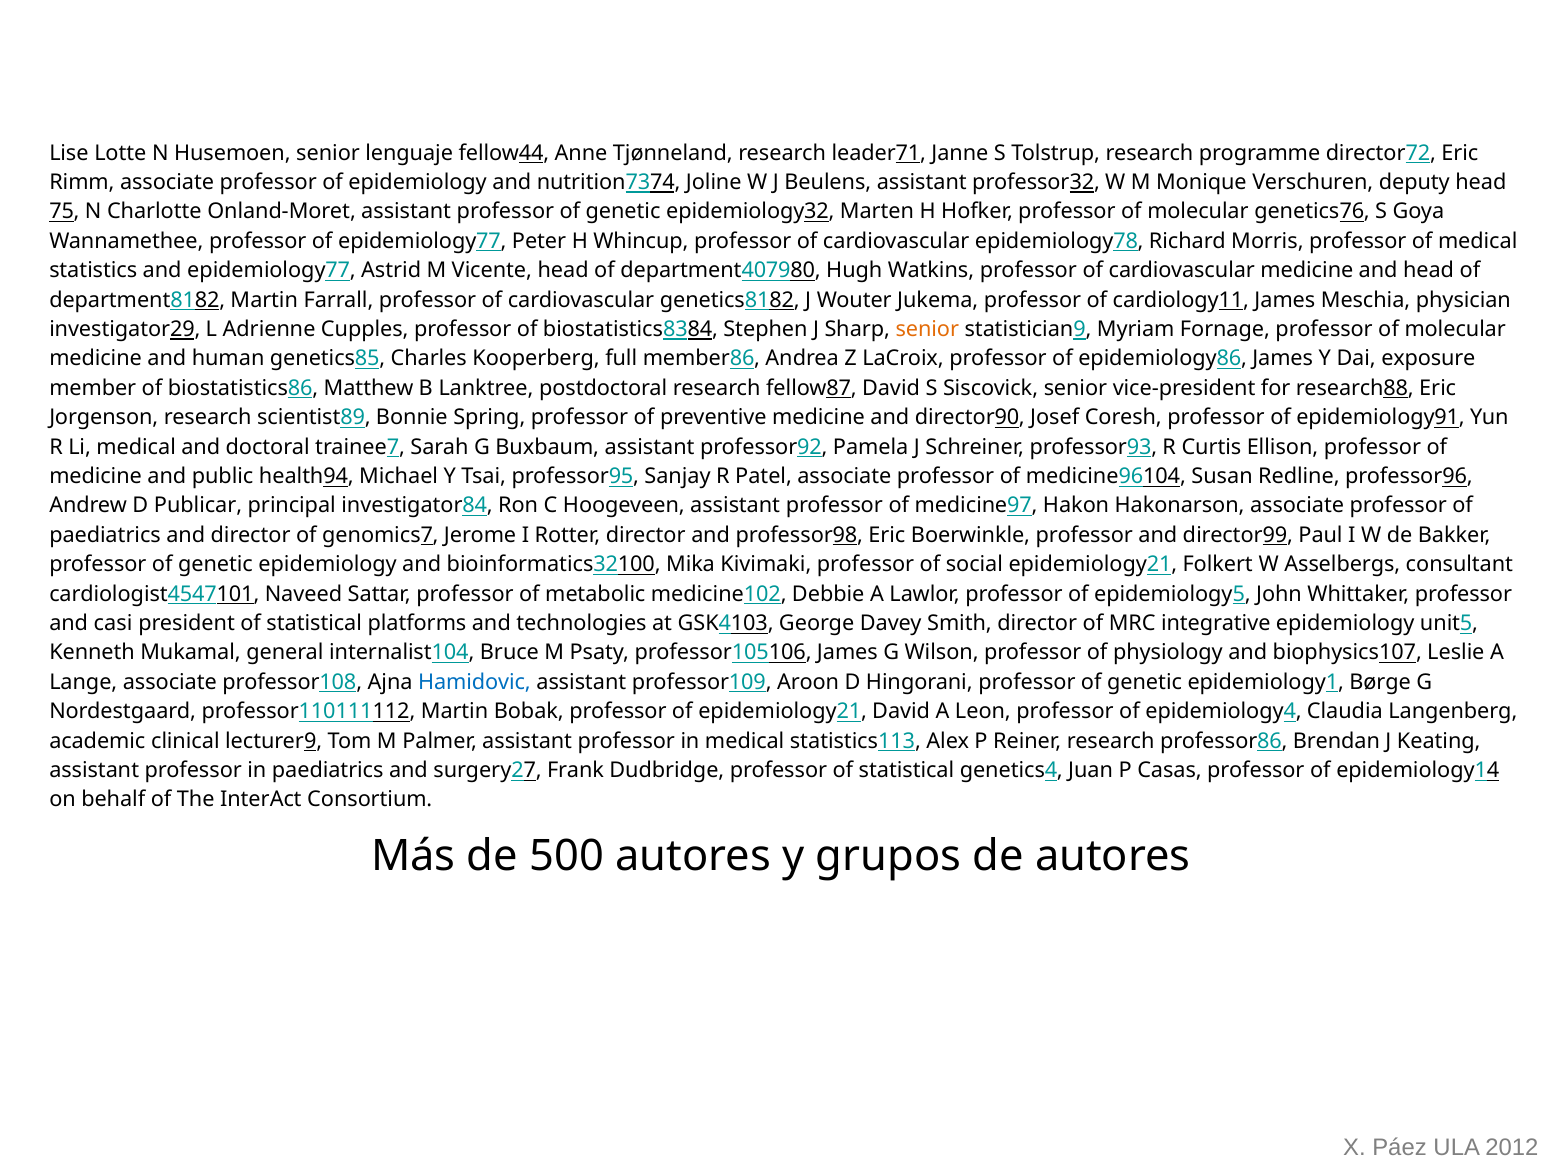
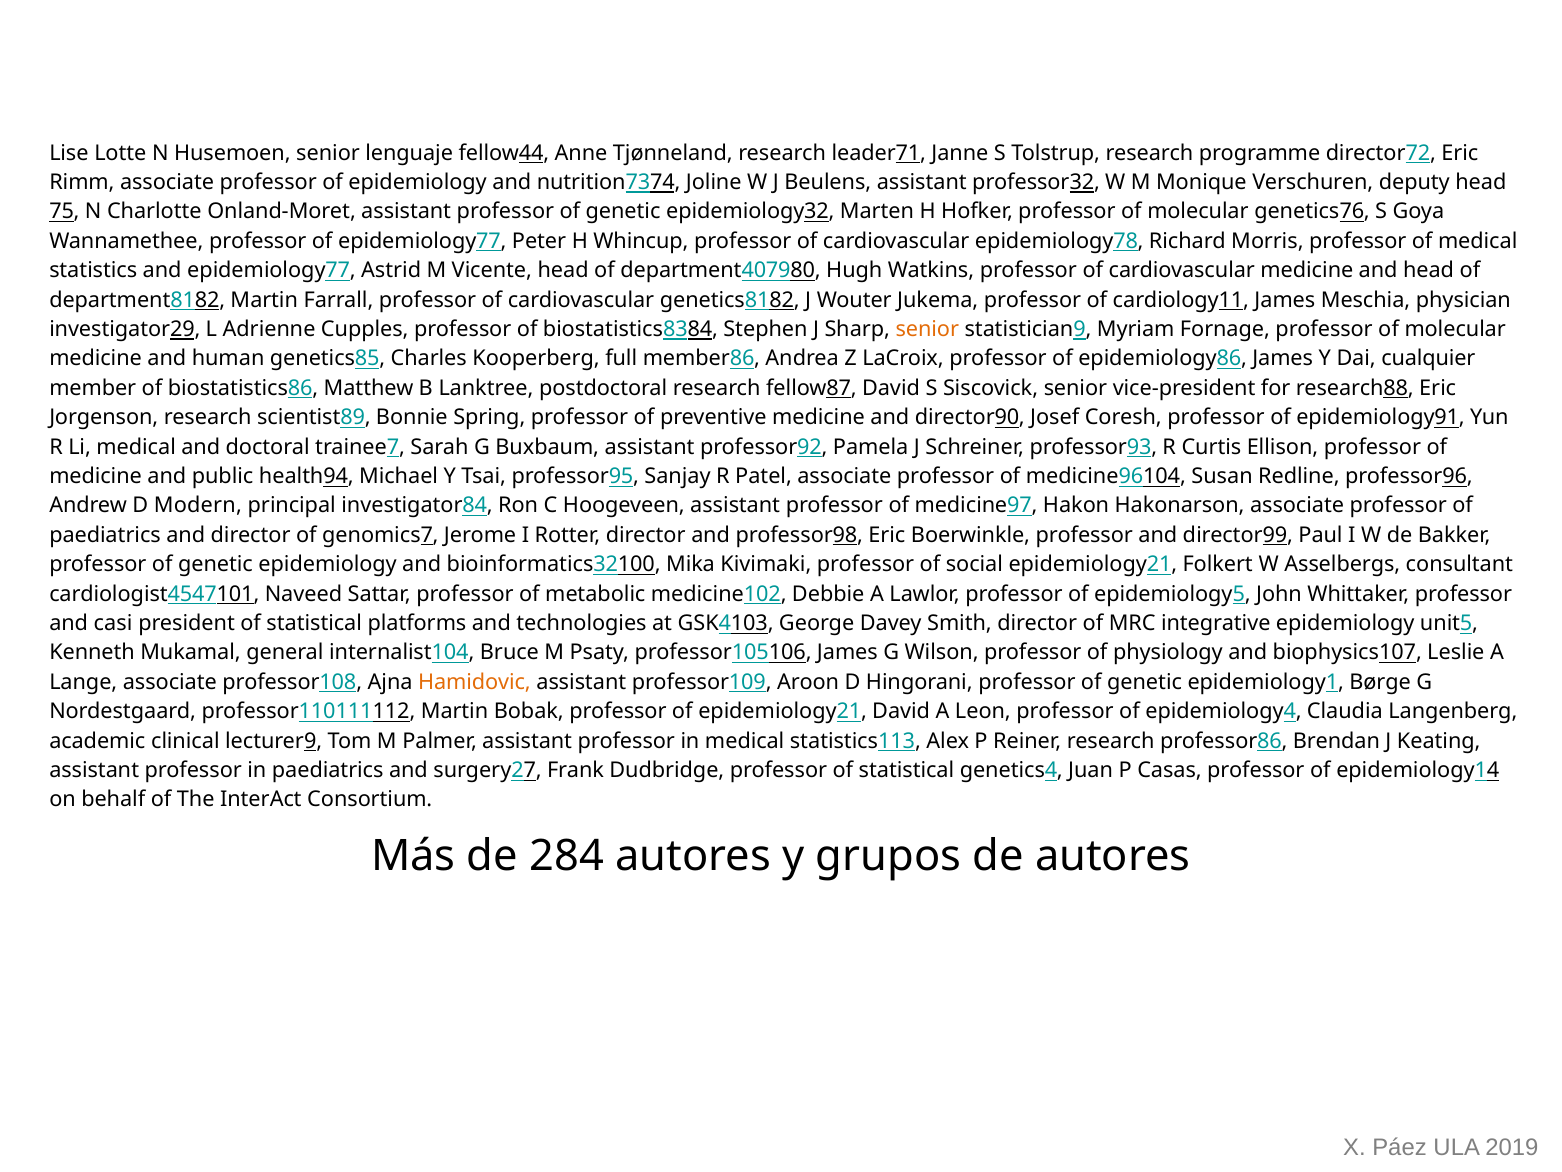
exposure: exposure -> cualquier (1428, 359)
Publicar: Publicar -> Modern (198, 506)
Hamidovic colour: blue -> orange (474, 682)
500: 500 -> 284 (567, 856)
2012: 2012 -> 2019 (1512, 1147)
